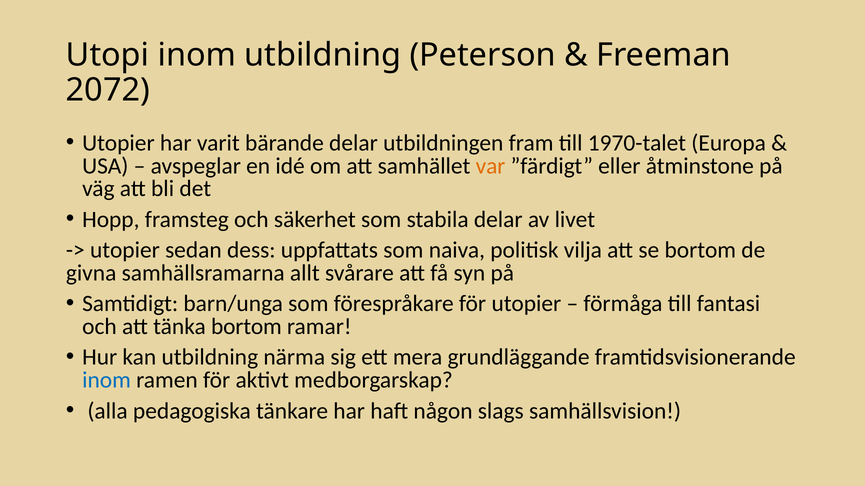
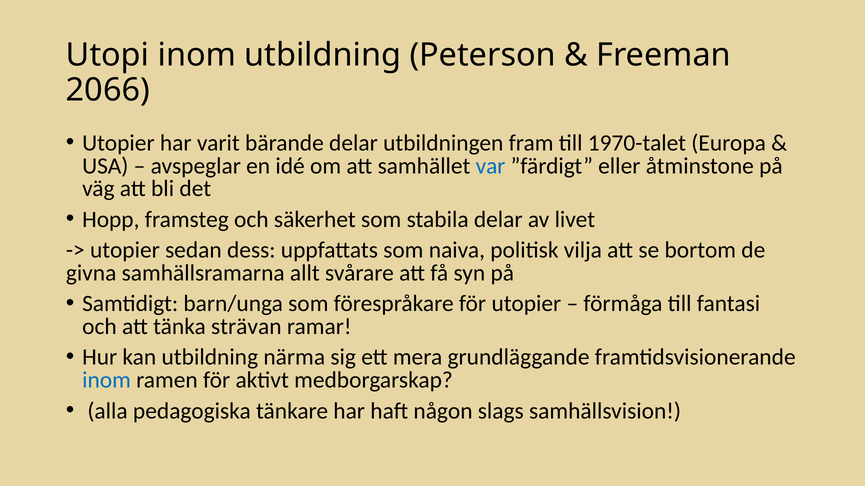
2072: 2072 -> 2066 (108, 90)
var colour: orange -> blue (491, 166)
tänka bortom: bortom -> strävan (246, 327)
